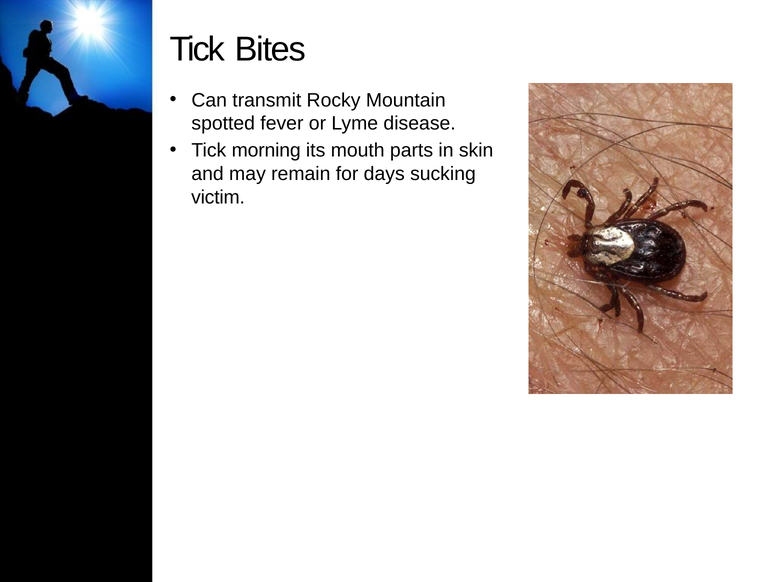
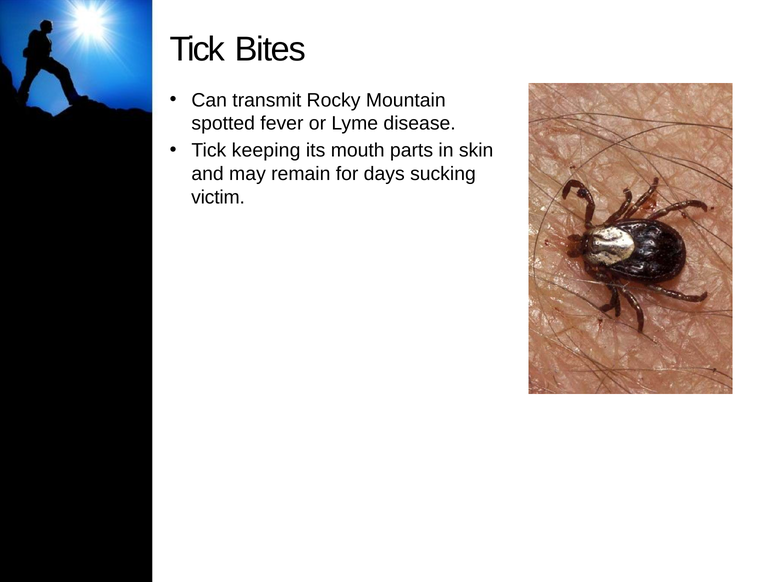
morning: morning -> keeping (266, 151)
